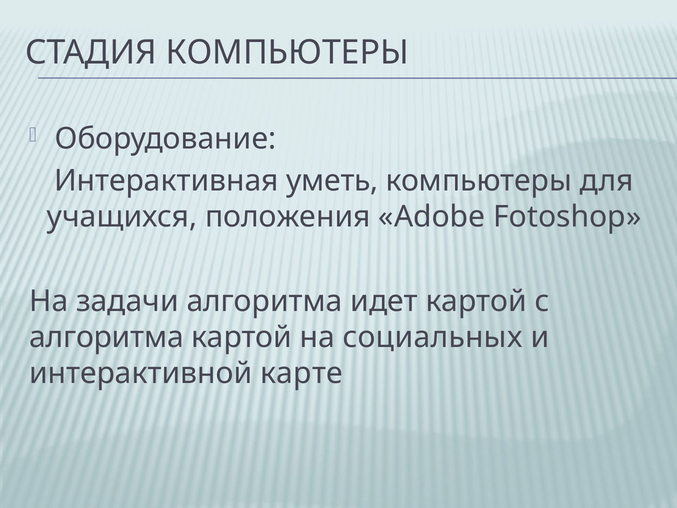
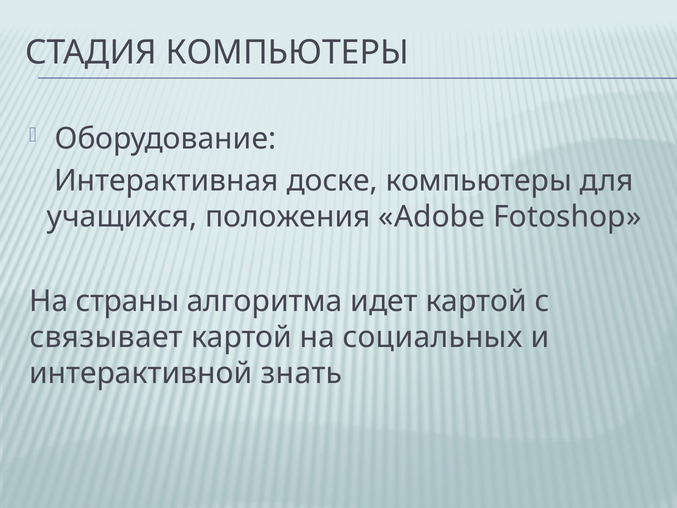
уметь: уметь -> доске (332, 181)
задачи: задачи -> страны (128, 301)
алгоритма: алгоритма -> связывает (106, 337)
карте: карте -> знать (302, 373)
